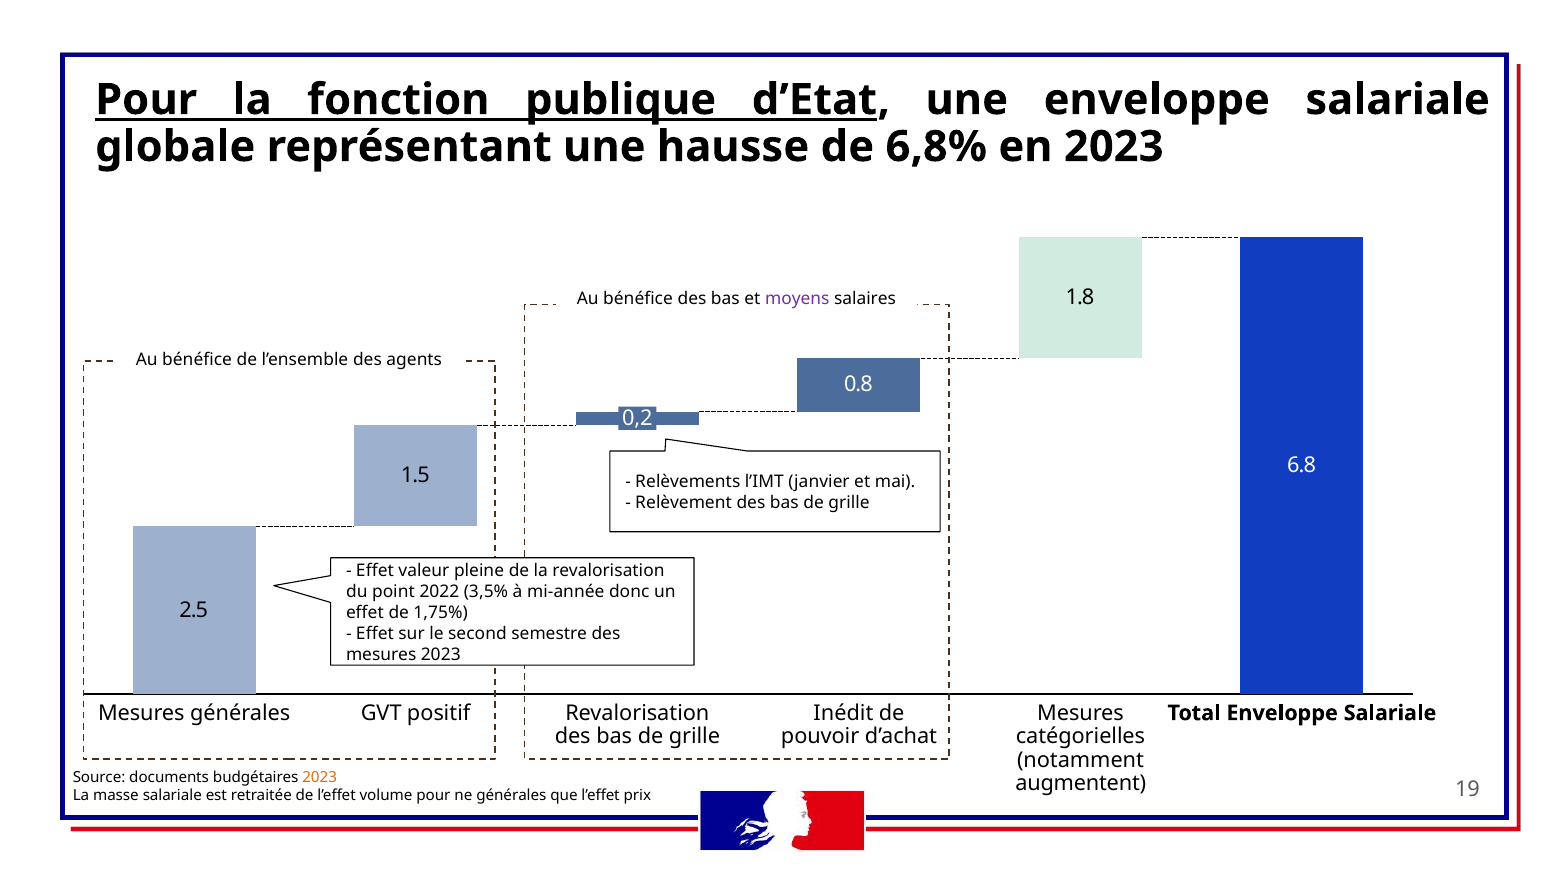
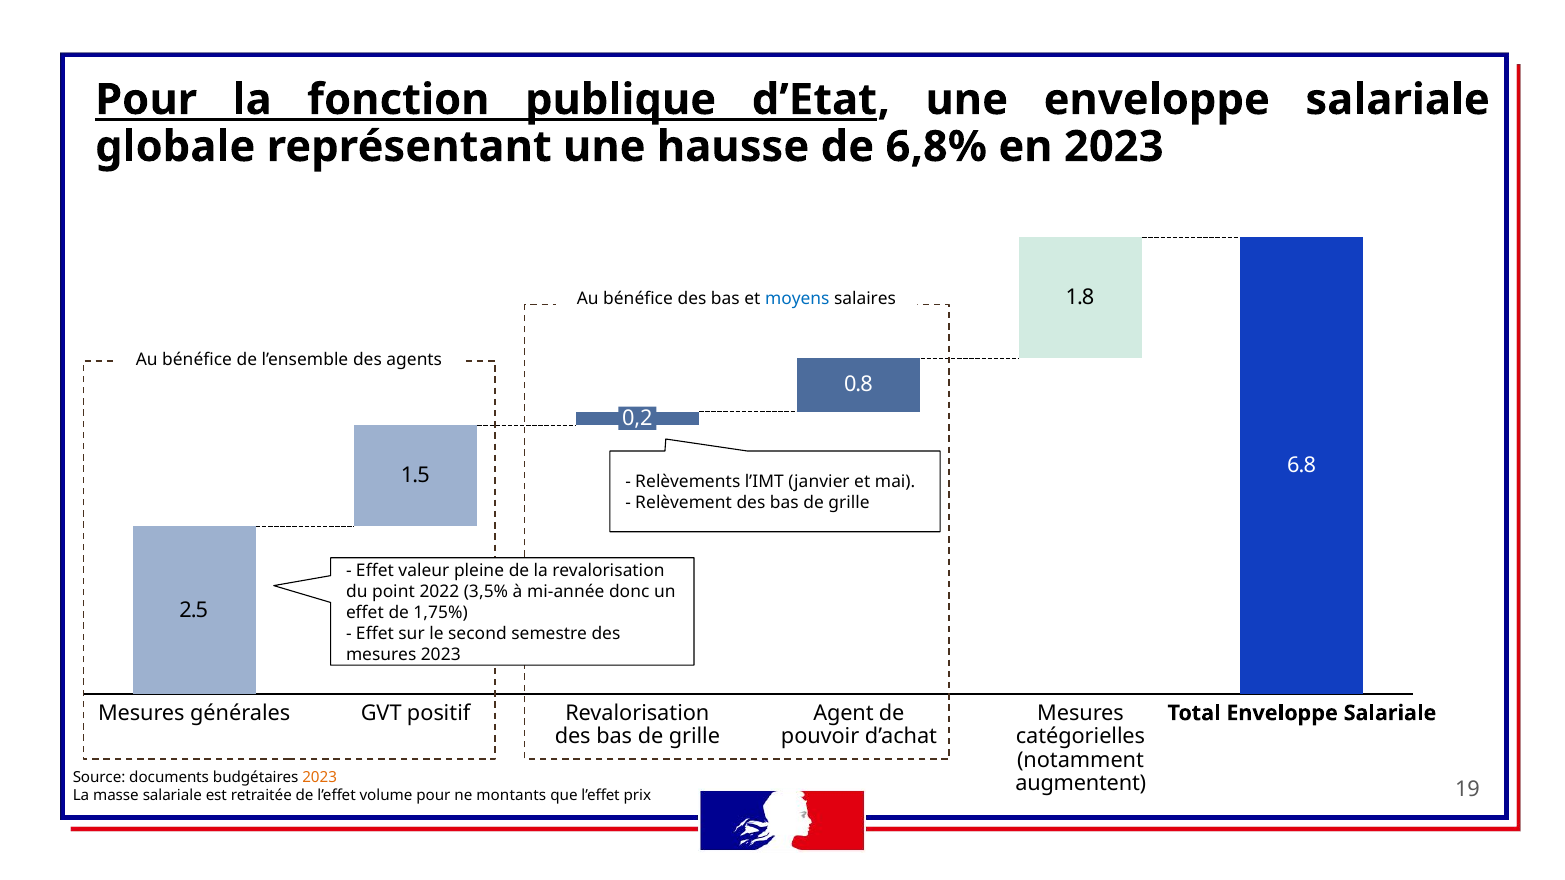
moyens colour: purple -> blue (797, 299)
Inédit: Inédit -> Agent (844, 713)
ne générales: générales -> montants (511, 796)
